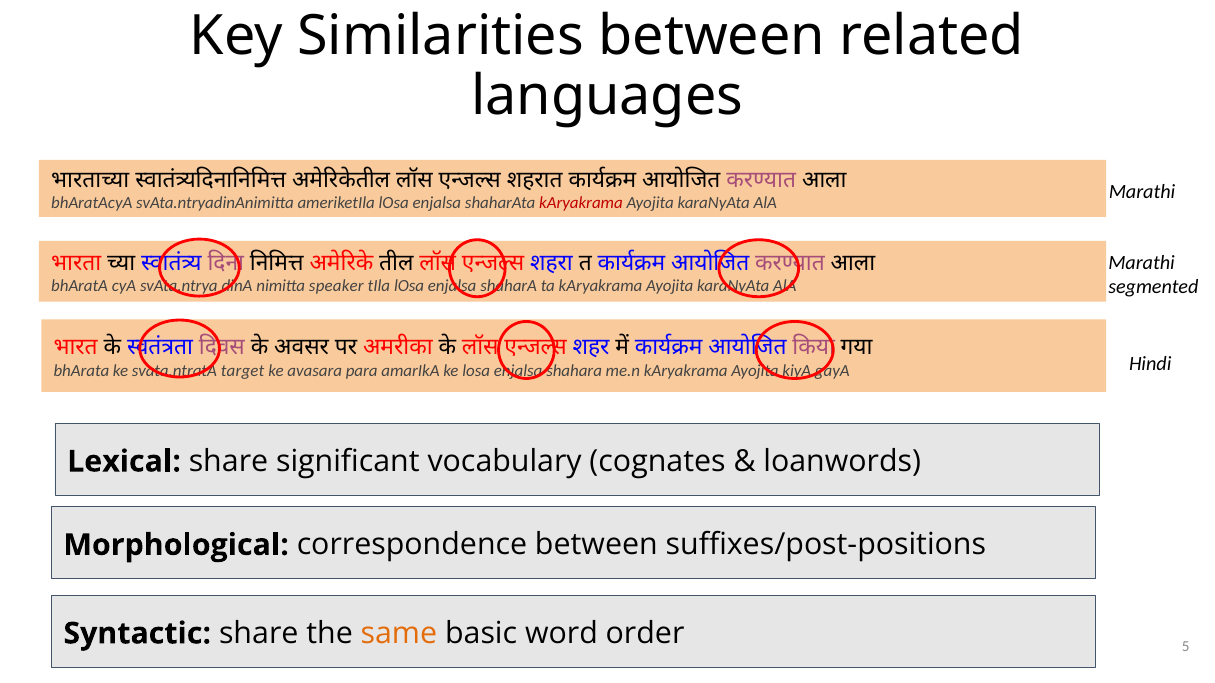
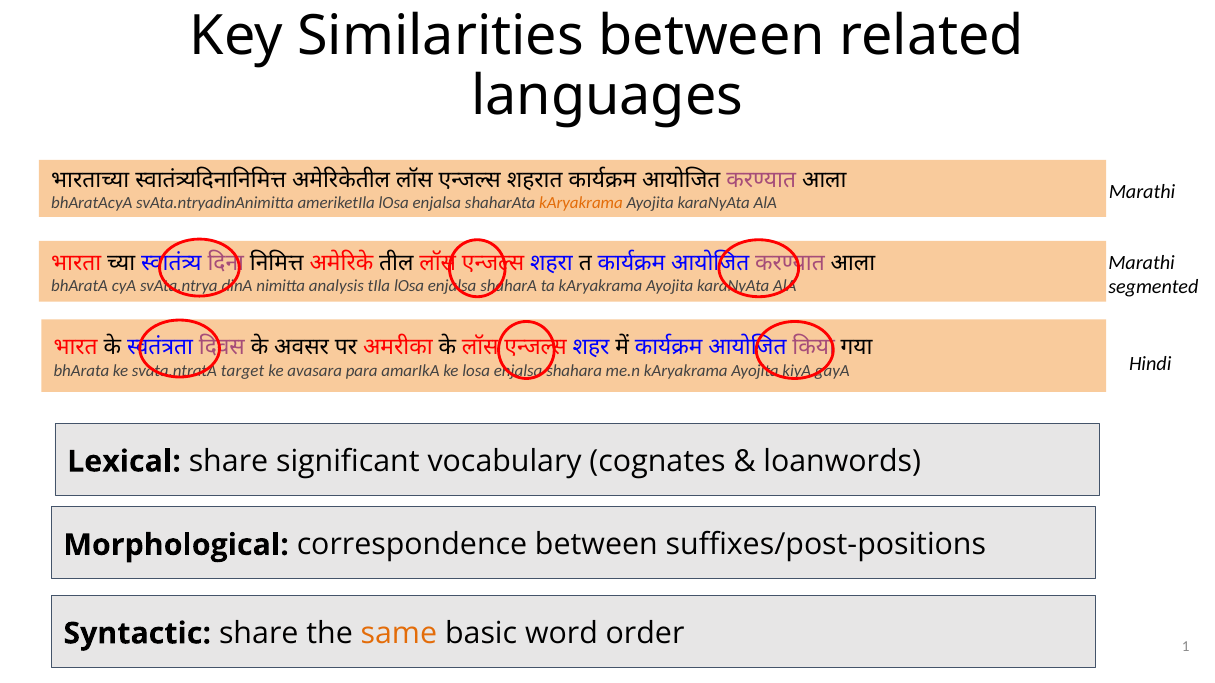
kAryakrama colour: red -> orange (581, 203)
speaker: speaker -> analysis (336, 286)
5: 5 -> 1 (1186, 647)
